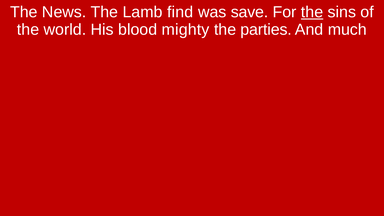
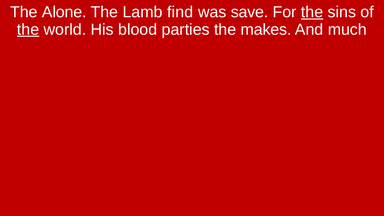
News: News -> Alone (64, 12)
the underline: none -> present (28, 29)
mighty: mighty -> parties (186, 29)
parties: parties -> makes (266, 29)
